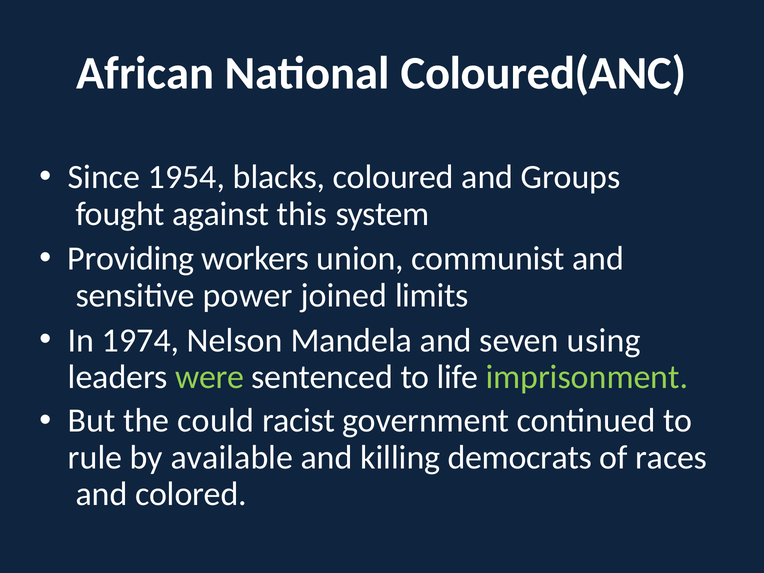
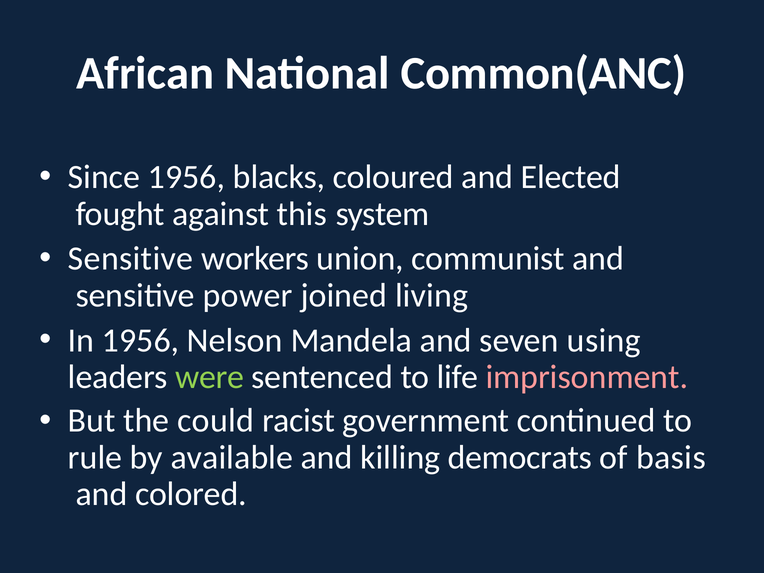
Coloured(ANC: Coloured(ANC -> Common(ANC (543, 74)
Since 1954: 1954 -> 1956 (186, 177)
Groups: Groups -> Elected (571, 177)
Providing: Providing -> Sensitive (131, 259)
limits: limits -> living (432, 296)
In 1974: 1974 -> 1956 (141, 340)
imprisonment colour: light green -> pink (587, 377)
races: races -> basis (671, 457)
